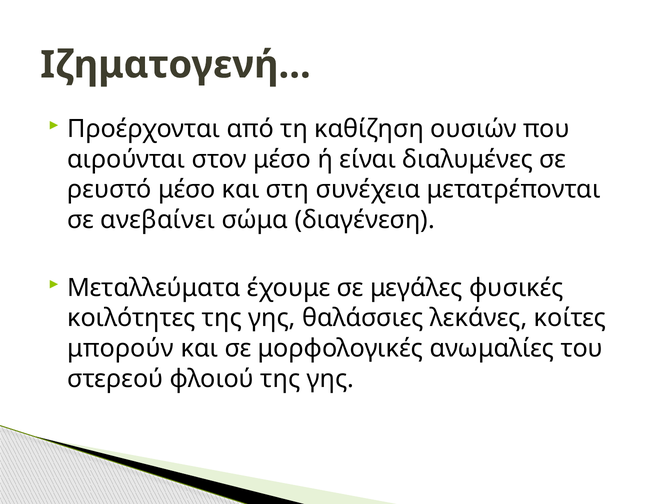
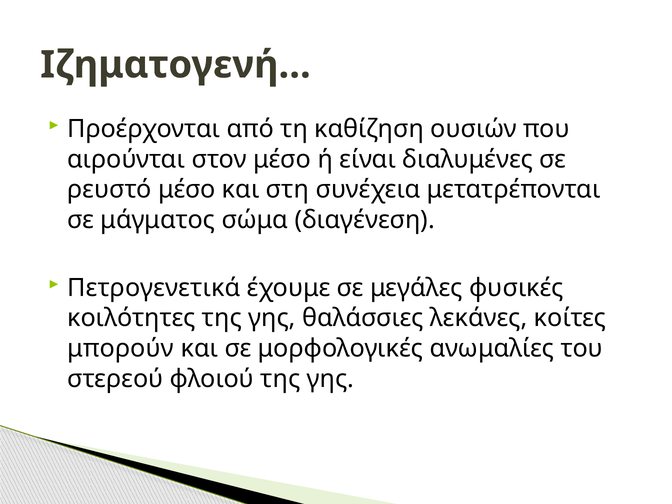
ανεβαίνει: ανεβαίνει -> μάγματος (158, 220)
Μεταλλεύματα: Μεταλλεύματα -> Πετρογενετικά (154, 288)
